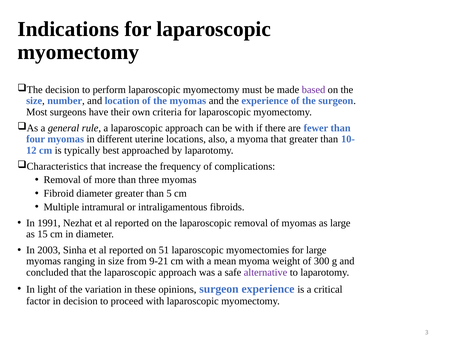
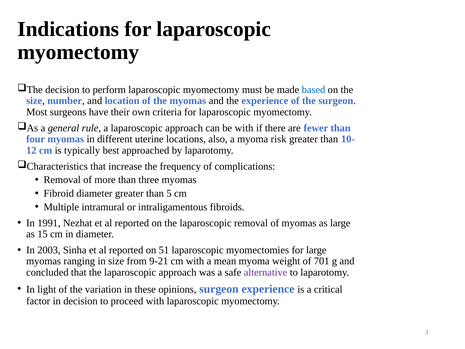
based colour: purple -> blue (314, 90)
myoma that: that -> risk (279, 139)
300: 300 -> 701 (322, 261)
